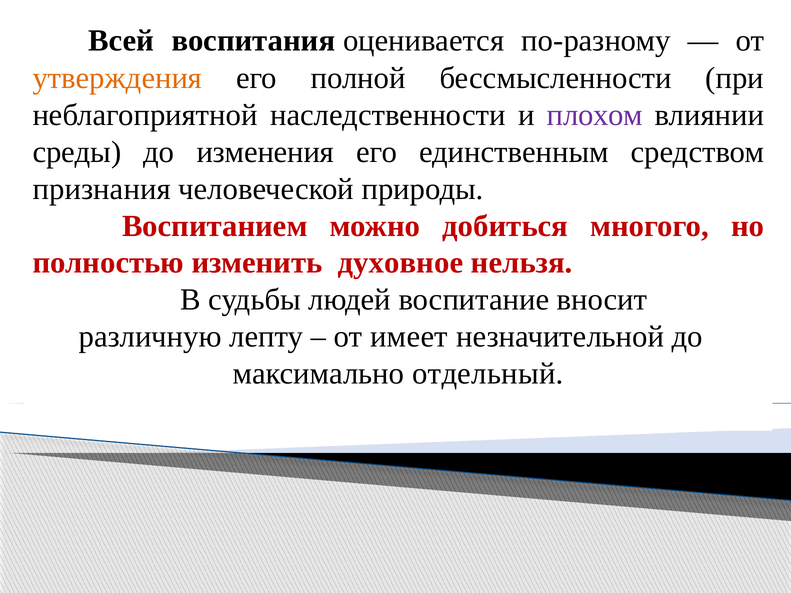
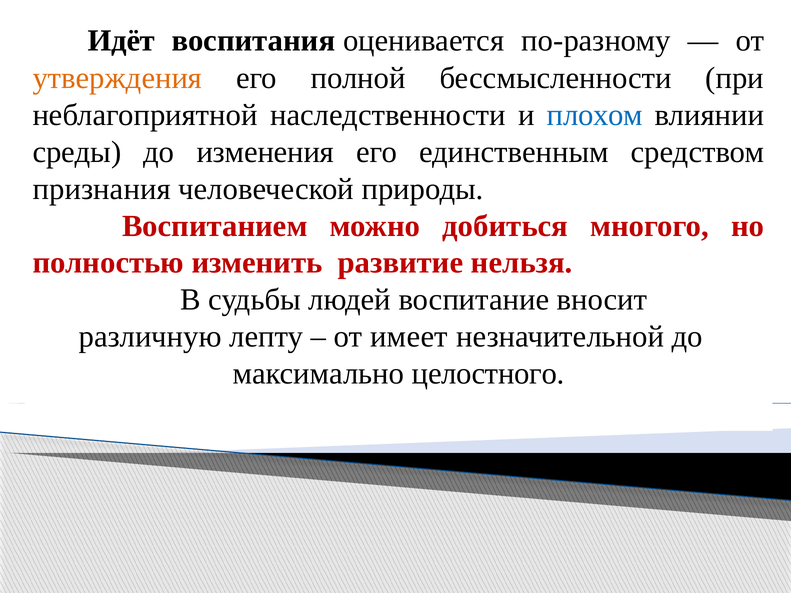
Всей: Всей -> Идёт (121, 40)
плохом colour: purple -> blue (595, 115)
духовное: духовное -> развитие (401, 263)
отдельный: отдельный -> целостного (488, 374)
